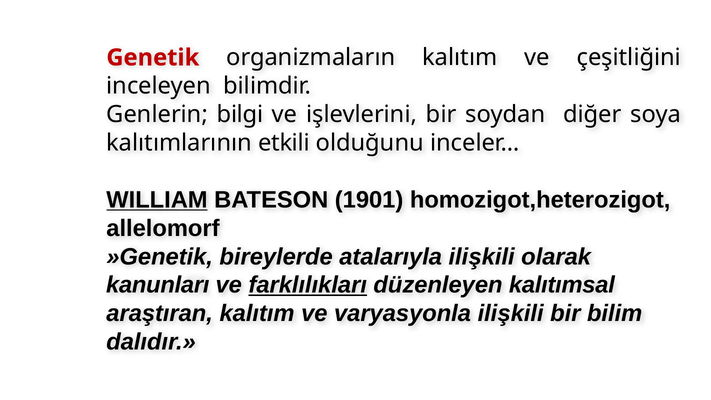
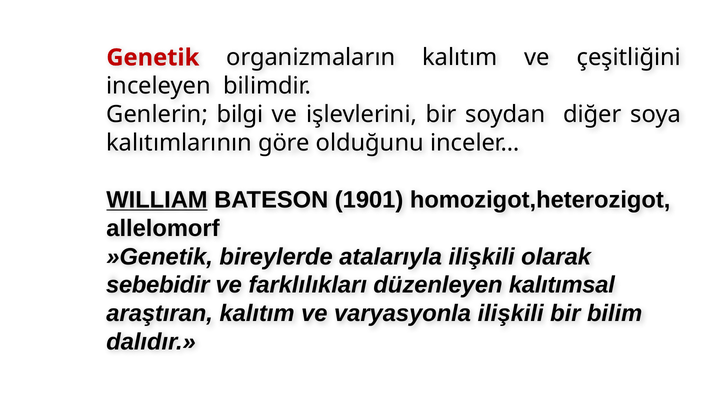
etkili: etkili -> göre (284, 143)
kanunları: kanunları -> sebebidir (158, 285)
farklılıkları underline: present -> none (308, 285)
